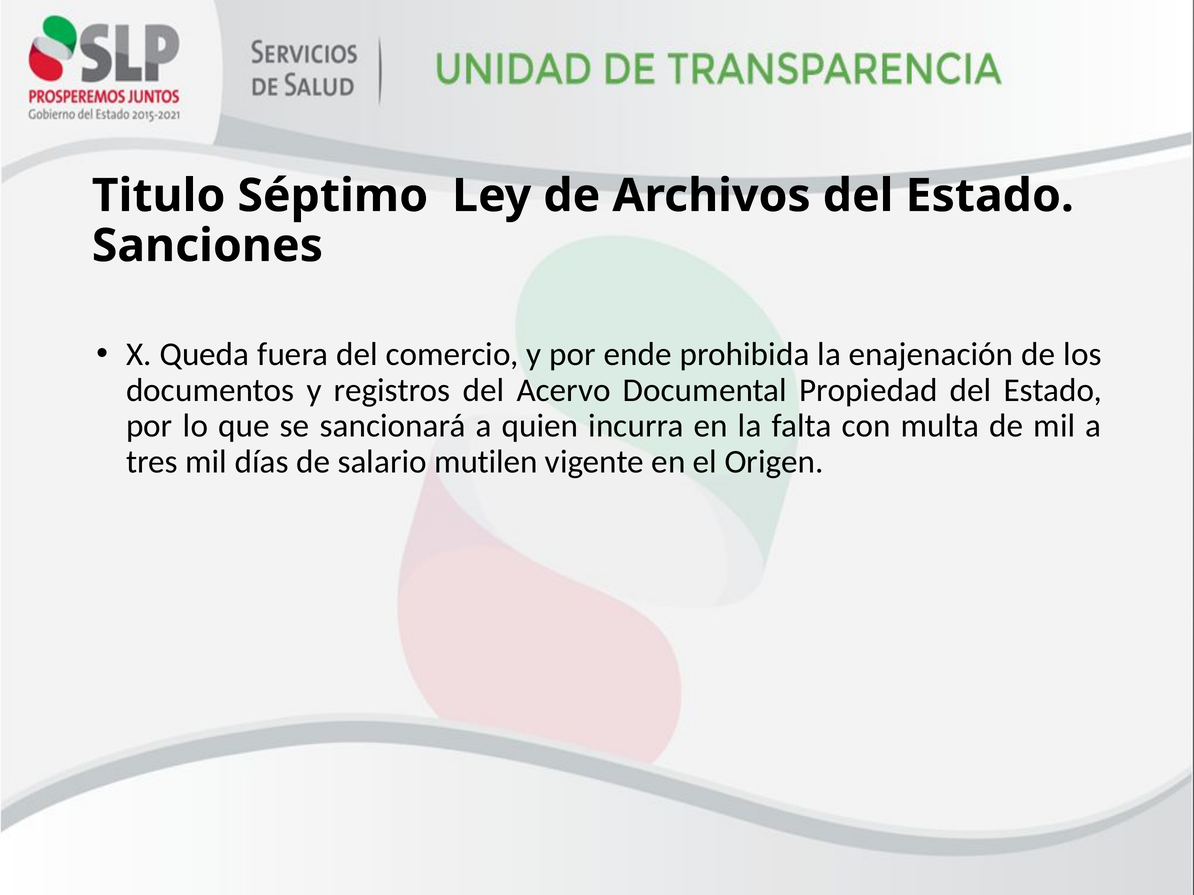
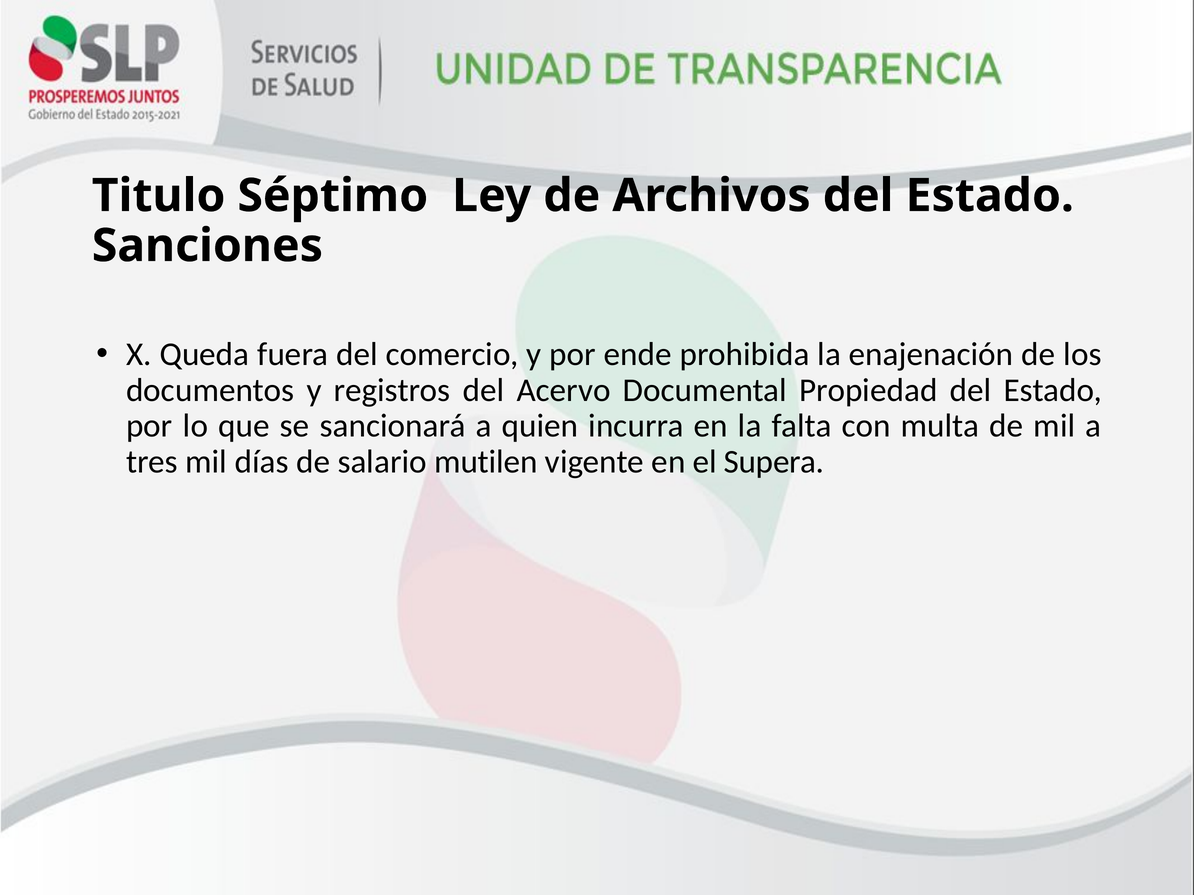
Origen: Origen -> Supera (774, 462)
